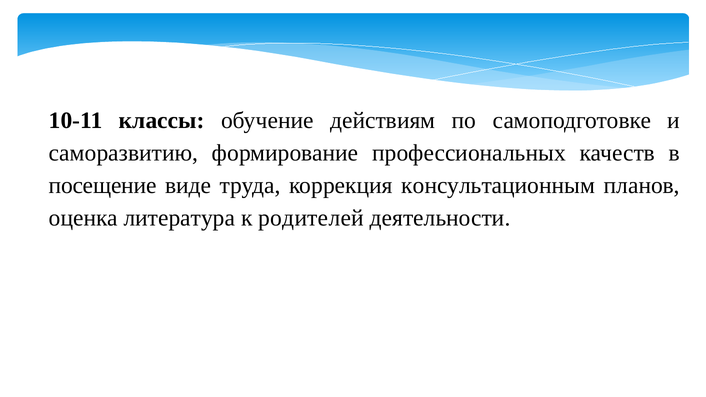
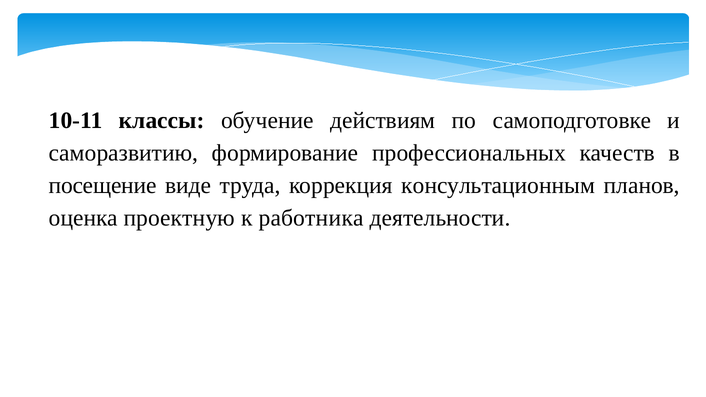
литература: литература -> проектную (179, 218)
родителей: родителей -> работника (311, 218)
